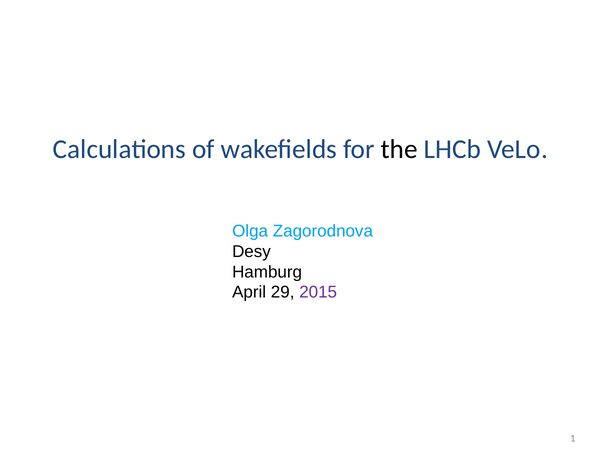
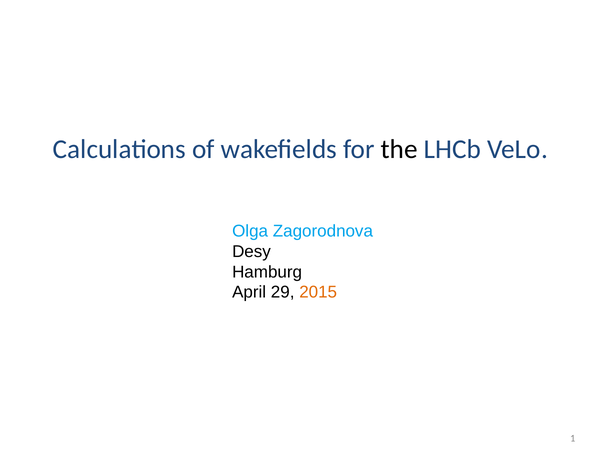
2015 colour: purple -> orange (318, 292)
